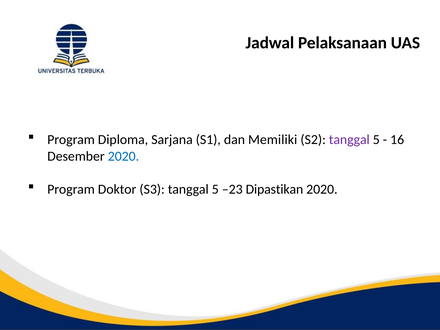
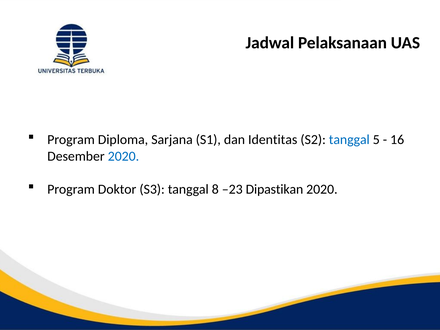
Memiliki: Memiliki -> Identitas (273, 140)
tanggal colour: purple -> blue (349, 140)
S3 tanggal 5: 5 -> 8 (215, 189)
